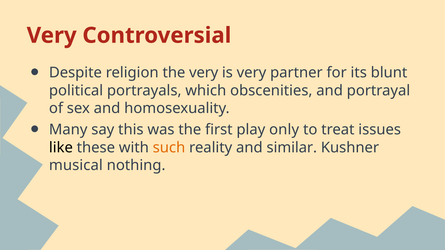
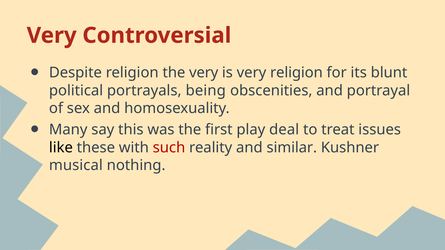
very partner: partner -> religion (296, 73)
which: which -> being (206, 91)
only: only -> deal (284, 130)
such colour: orange -> red (169, 148)
